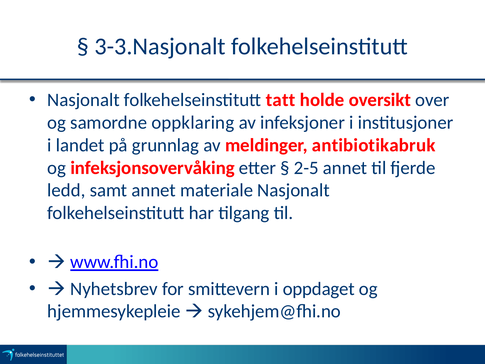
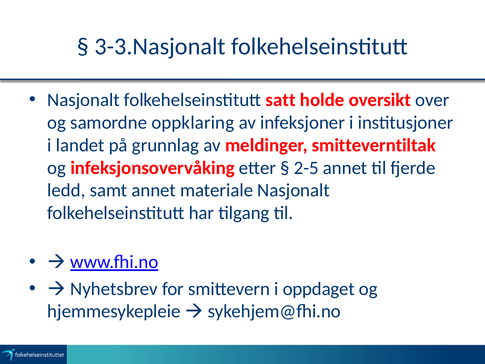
tatt: tatt -> satt (281, 100)
antibiotikabruk: antibiotikabruk -> smitteverntiltak (374, 145)
